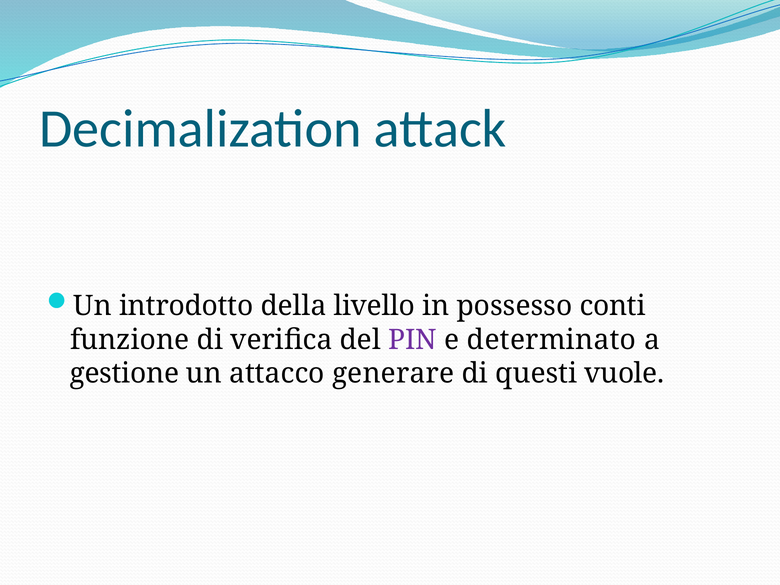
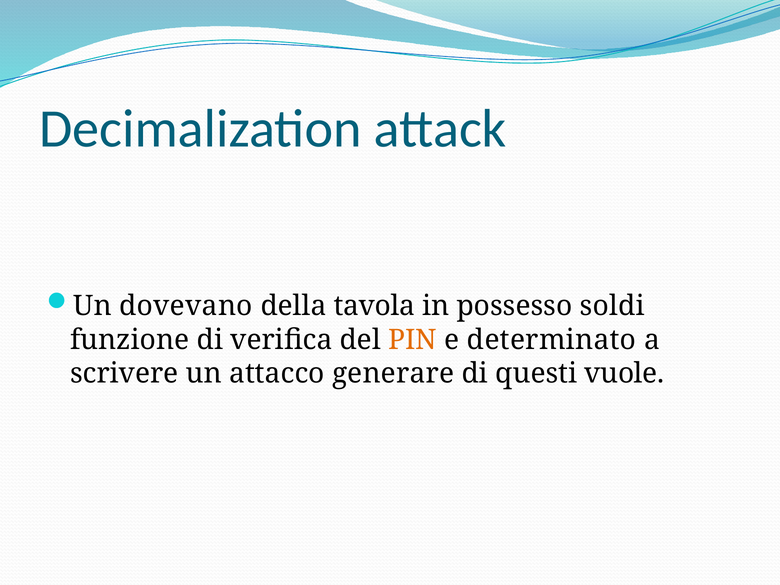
introdotto: introdotto -> dovevano (186, 306)
livello: livello -> tavola (374, 306)
conti: conti -> soldi (612, 306)
PIN colour: purple -> orange (413, 340)
gestione: gestione -> scrivere (124, 374)
